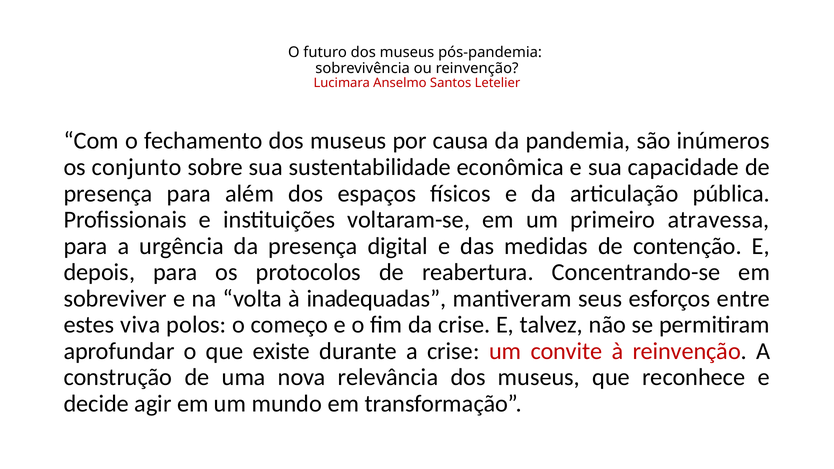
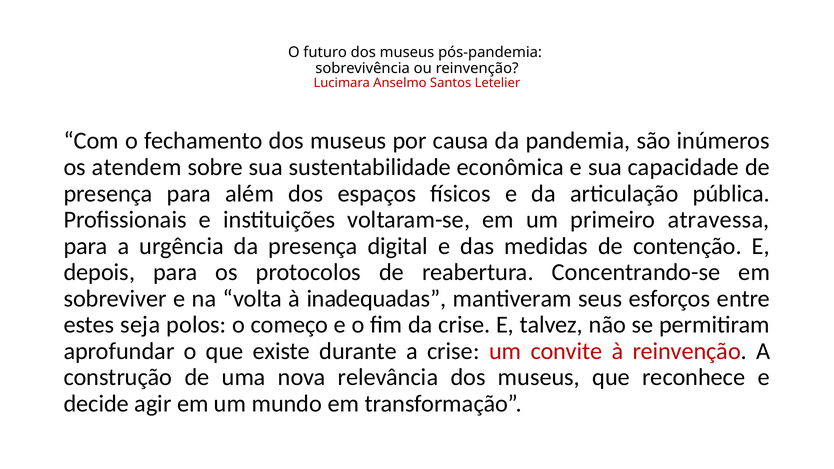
conjunto: conjunto -> atendem (137, 167)
viva: viva -> seja (140, 325)
